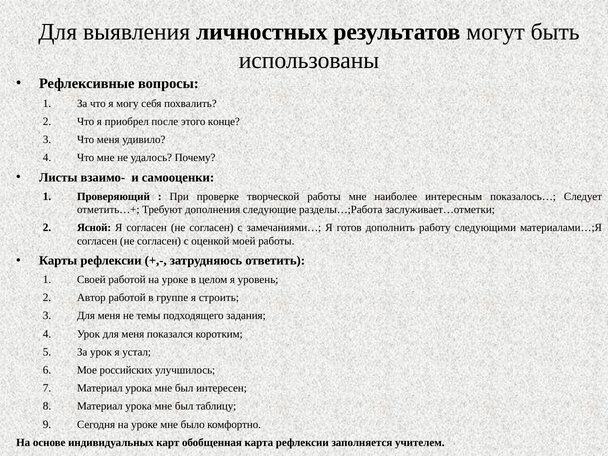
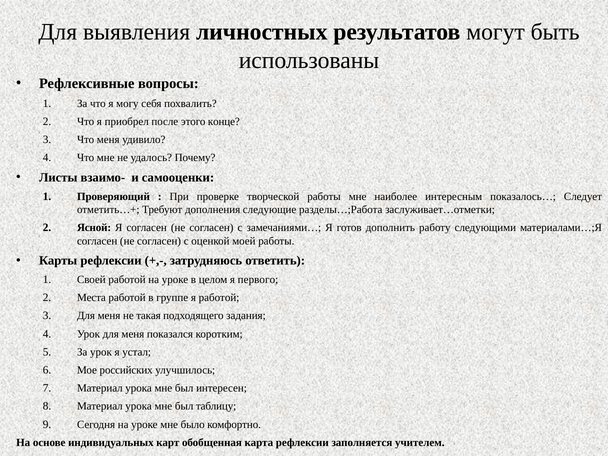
уровень: уровень -> первого (258, 280)
Автор: Автор -> Места (91, 298)
я строить: строить -> работой (219, 298)
темы: темы -> такая (149, 316)
